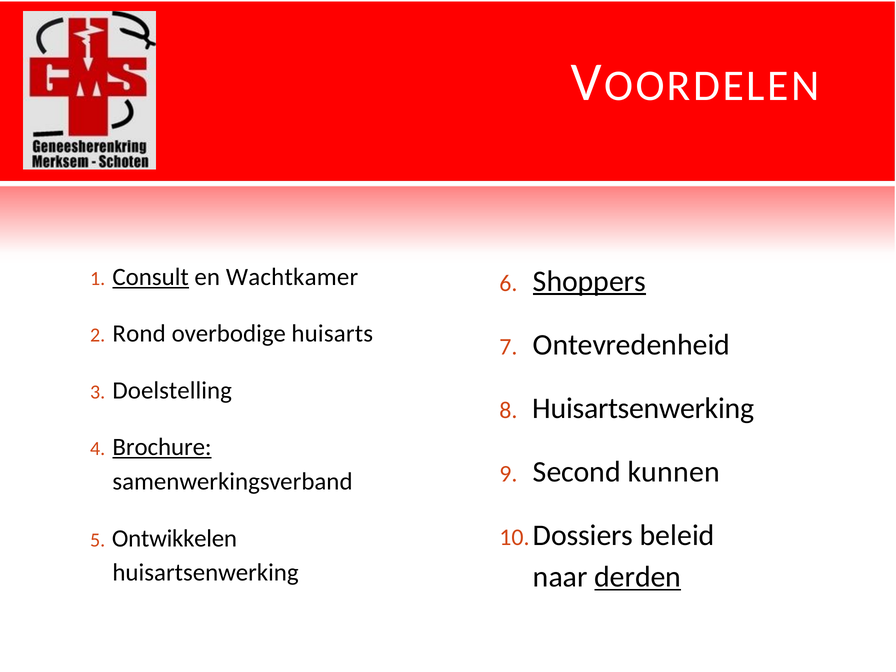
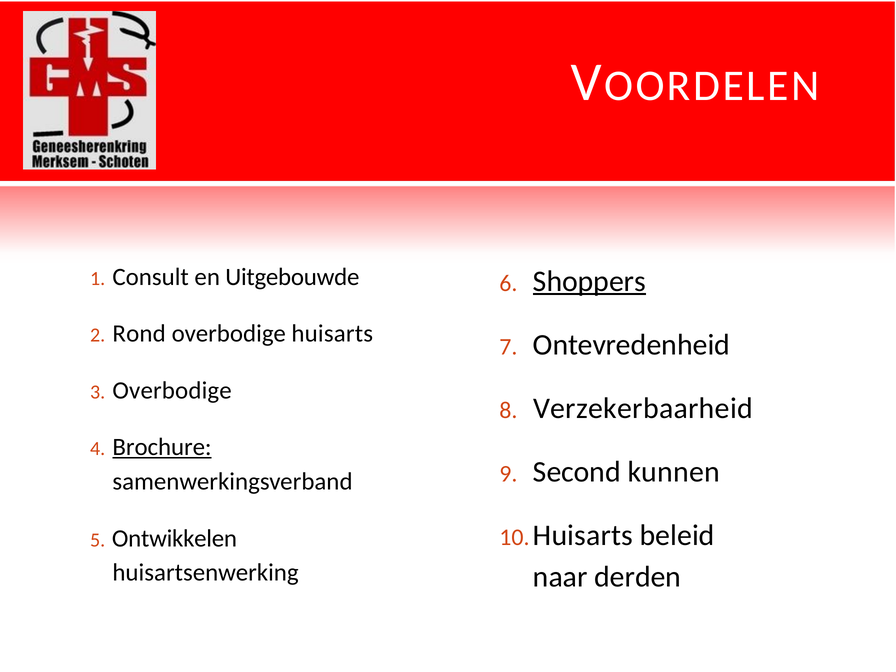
Consult underline: present -> none (151, 277)
Wachtkamer: Wachtkamer -> Uitgebouwde (292, 277)
Doelstelling: Doelstelling -> Overbodige (172, 391)
Huisartsenwerking: Huisartsenwerking -> Verzekerbaarheid (643, 408)
Dossiers: Dossiers -> Huisarts (583, 536)
derden underline: present -> none (638, 577)
